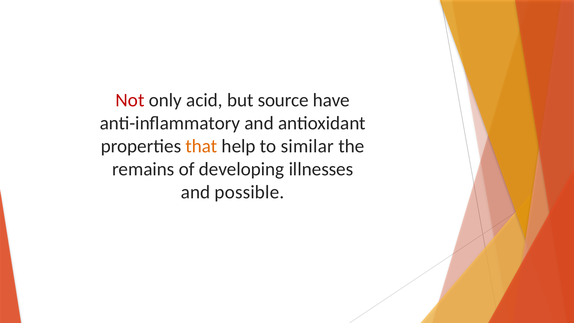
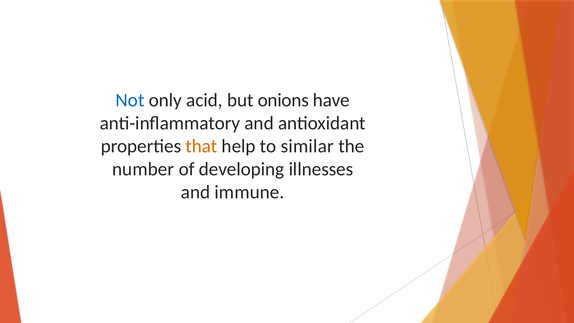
Not colour: red -> blue (130, 100)
source: source -> onions (283, 100)
remains: remains -> number (143, 169)
possible: possible -> immune (249, 192)
